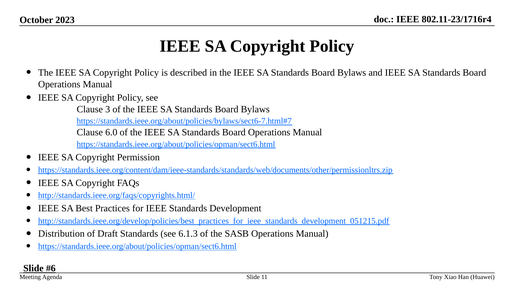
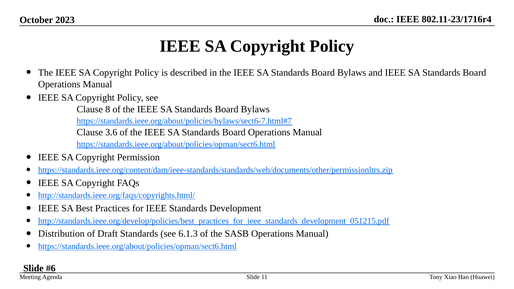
3: 3 -> 8 (108, 109)
6.0: 6.0 -> 3.6 (111, 132)
